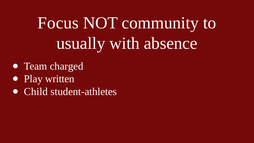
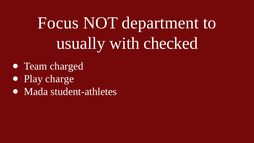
community: community -> department (160, 23)
absence: absence -> checked (171, 43)
written: written -> charge (60, 79)
Child: Child -> Mada (36, 92)
